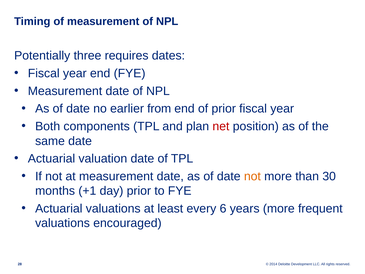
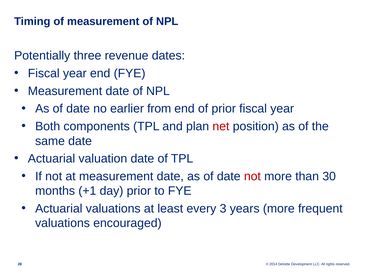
requires: requires -> revenue (127, 56)
not colour: orange -> red (252, 176)
6: 6 -> 3 (223, 208)
